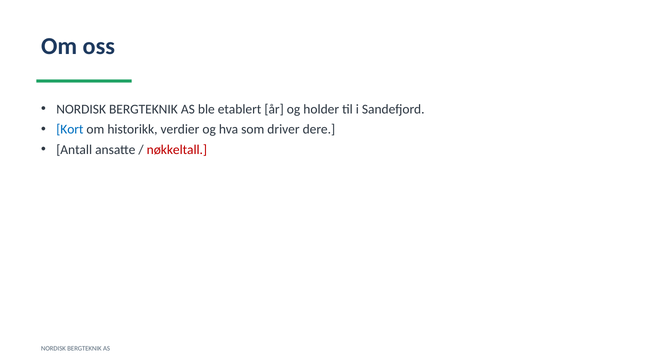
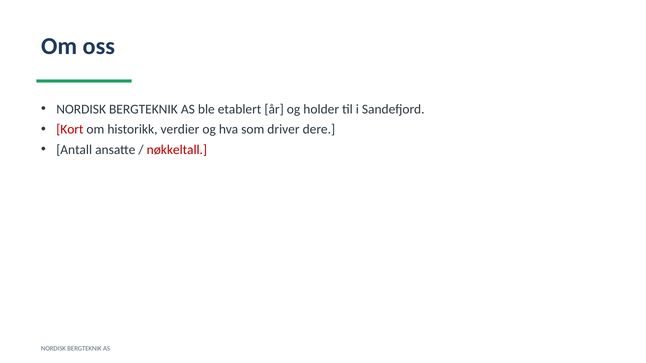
Kort colour: blue -> red (70, 130)
